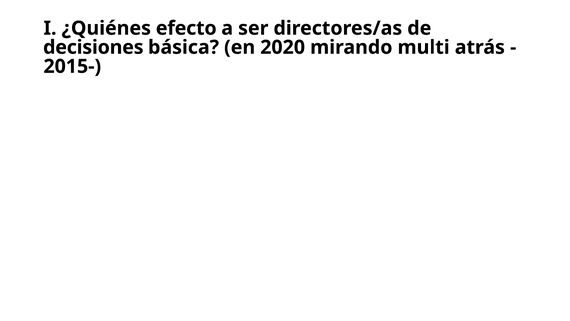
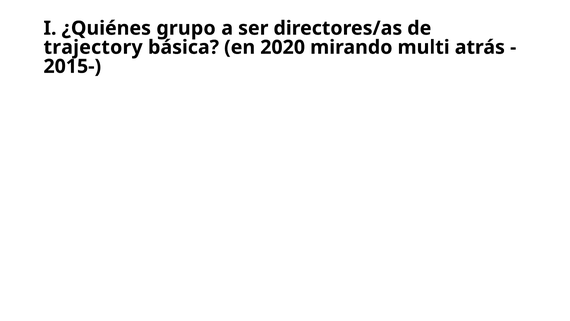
efecto: efecto -> grupo (186, 28)
decisiones: decisiones -> trajectory (93, 47)
